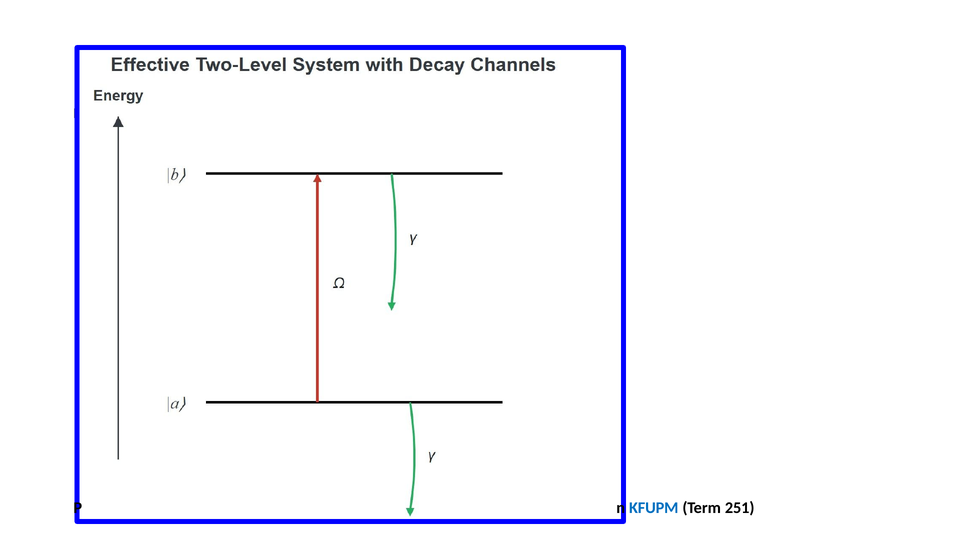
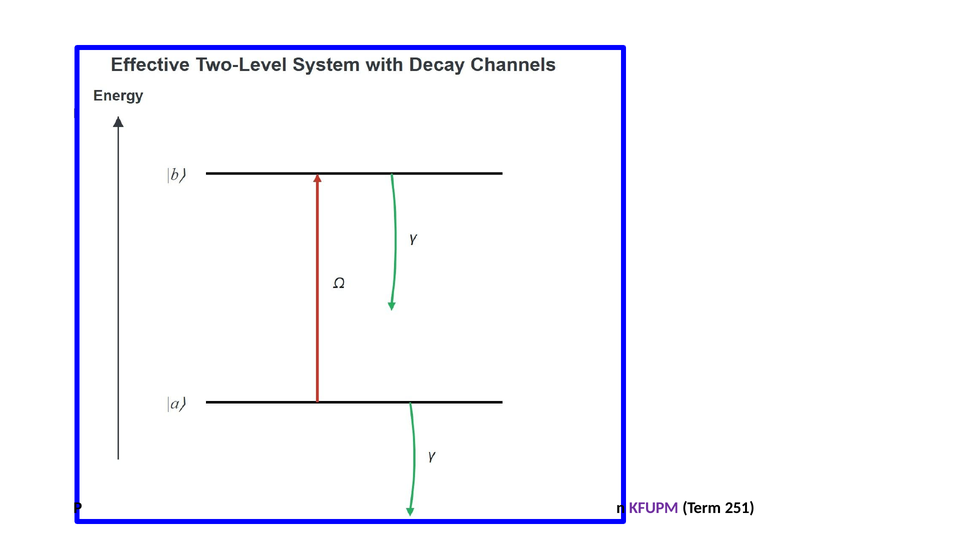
KFUPM colour: blue -> purple (654, 507)
